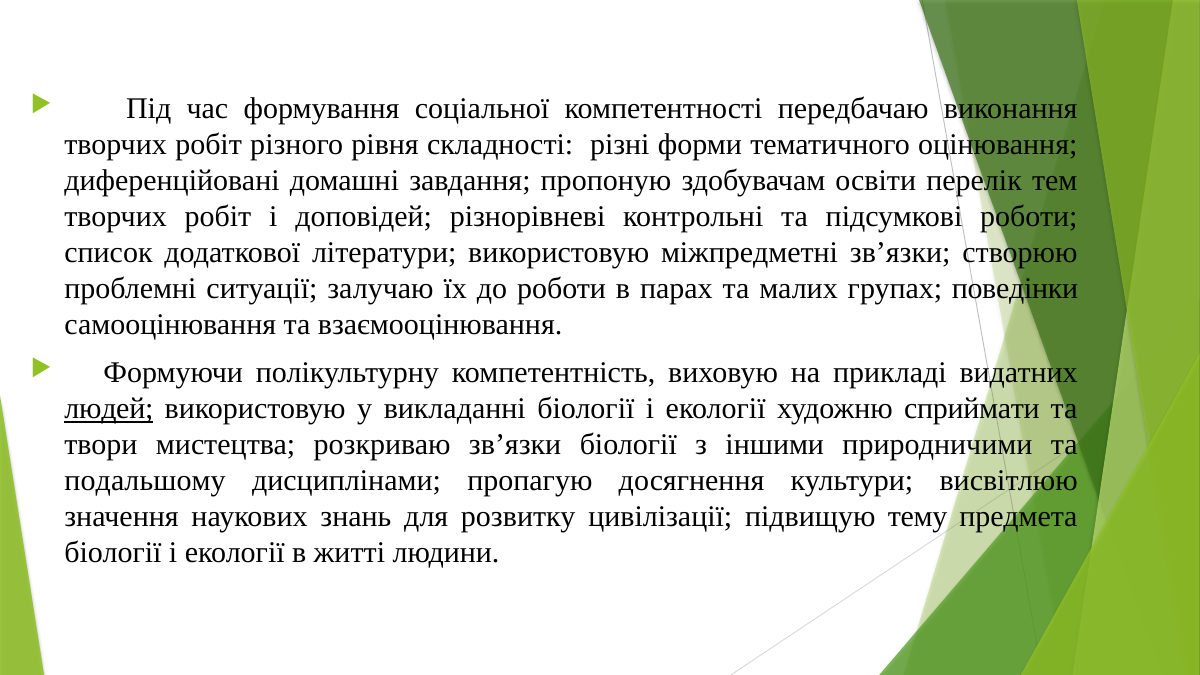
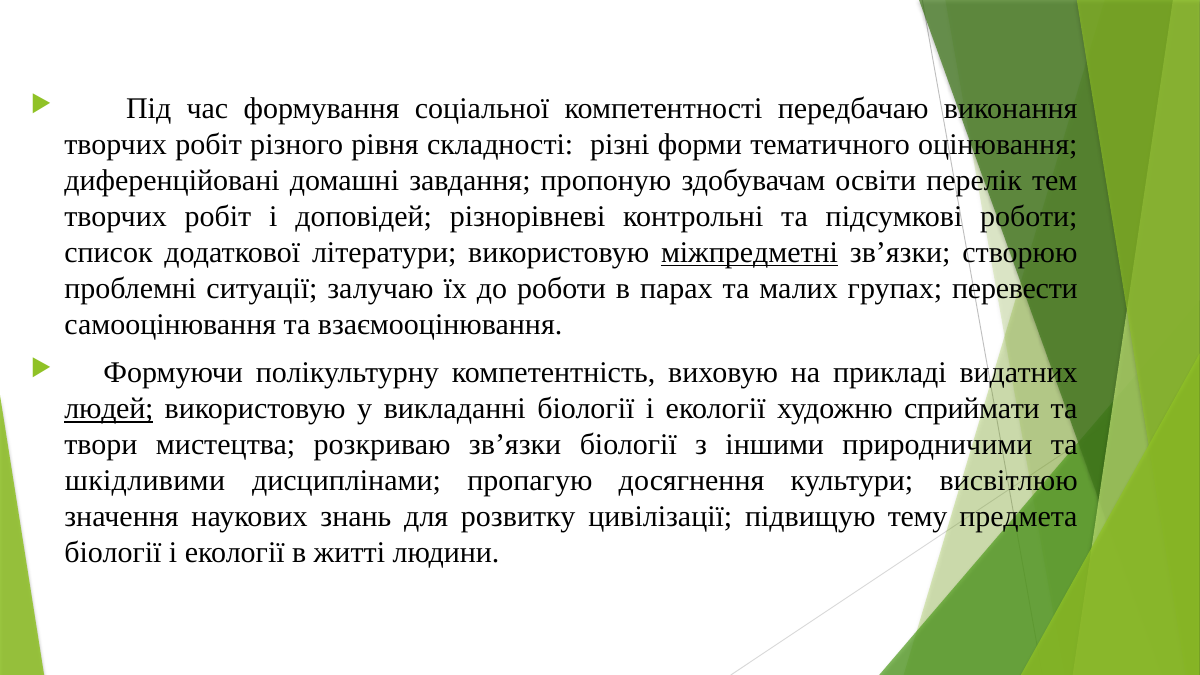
міжпредметні underline: none -> present (750, 253)
поведінки: поведінки -> перевести (1015, 289)
подальшому: подальшому -> шкідливими (145, 481)
